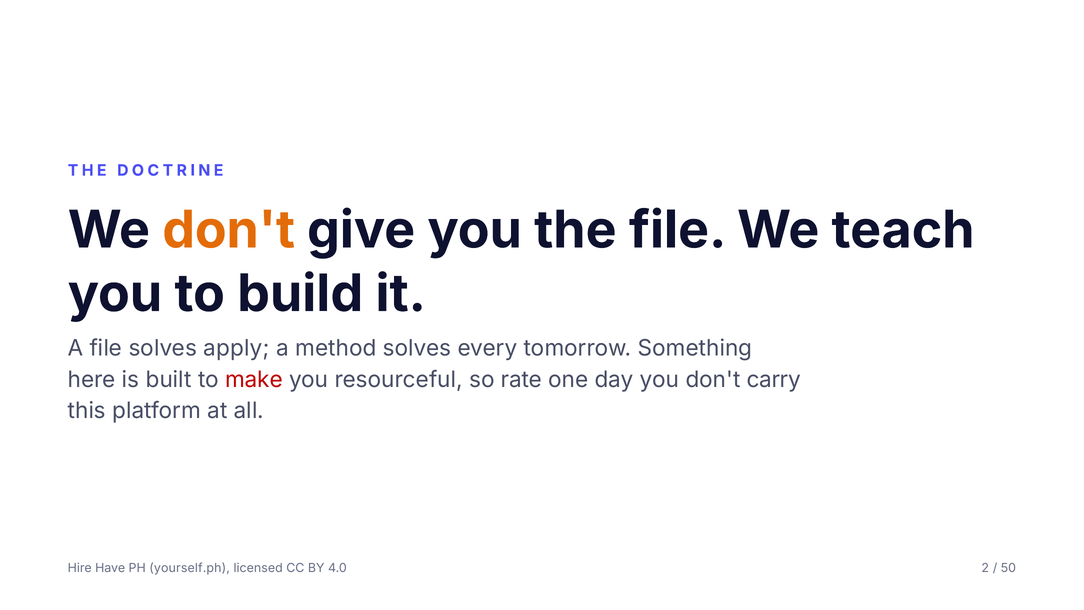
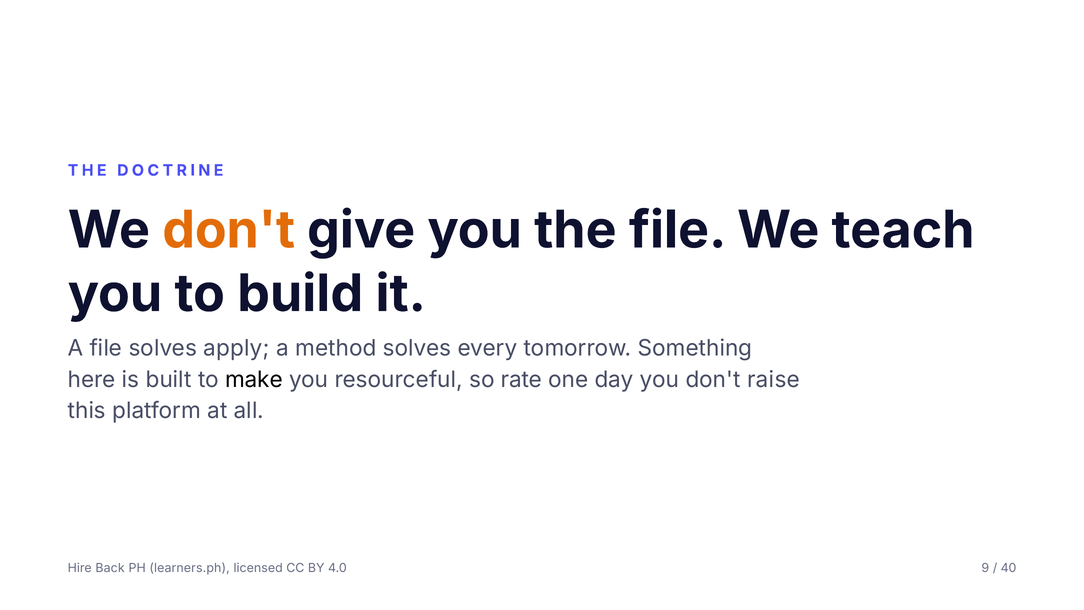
make colour: red -> black (254, 379)
carry: carry -> raise (774, 379)
Have: Have -> Back (110, 568)
yourself.ph: yourself.ph -> learners.ph (190, 568)
2: 2 -> 9 (985, 568)
50: 50 -> 40 (1009, 568)
